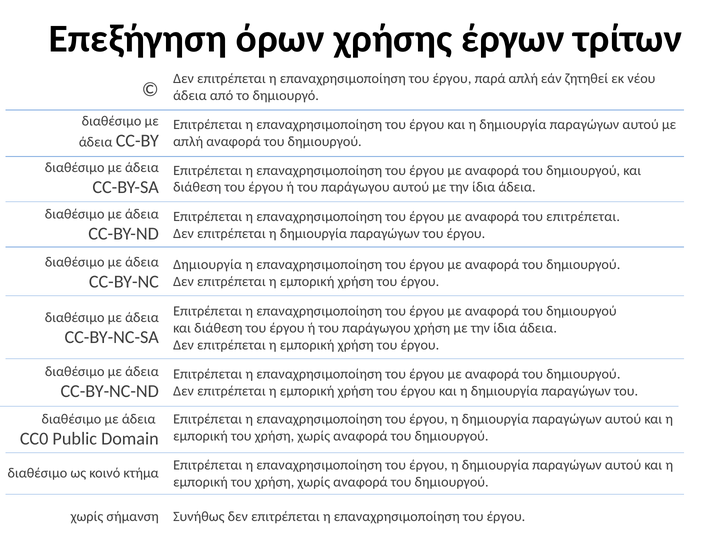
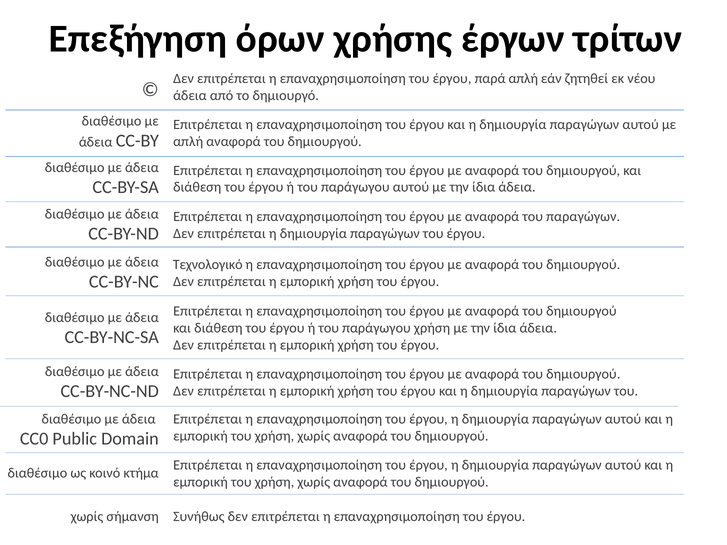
του επιτρέπεται: επιτρέπεται -> παραγώγων (583, 217)
Δημιουργία: Δημιουργία -> Τεχνολογικό (208, 265)
